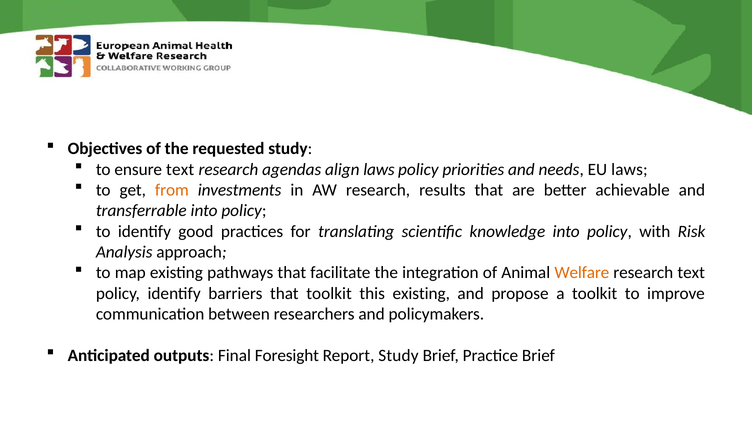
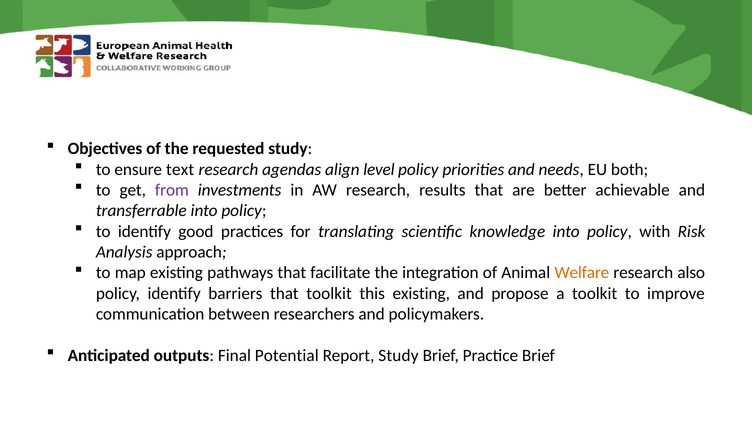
align laws: laws -> level (379, 169)
EU laws: laws -> both (630, 169)
from colour: orange -> purple (172, 190)
research text: text -> also (691, 273)
Foresight: Foresight -> Potential (287, 355)
